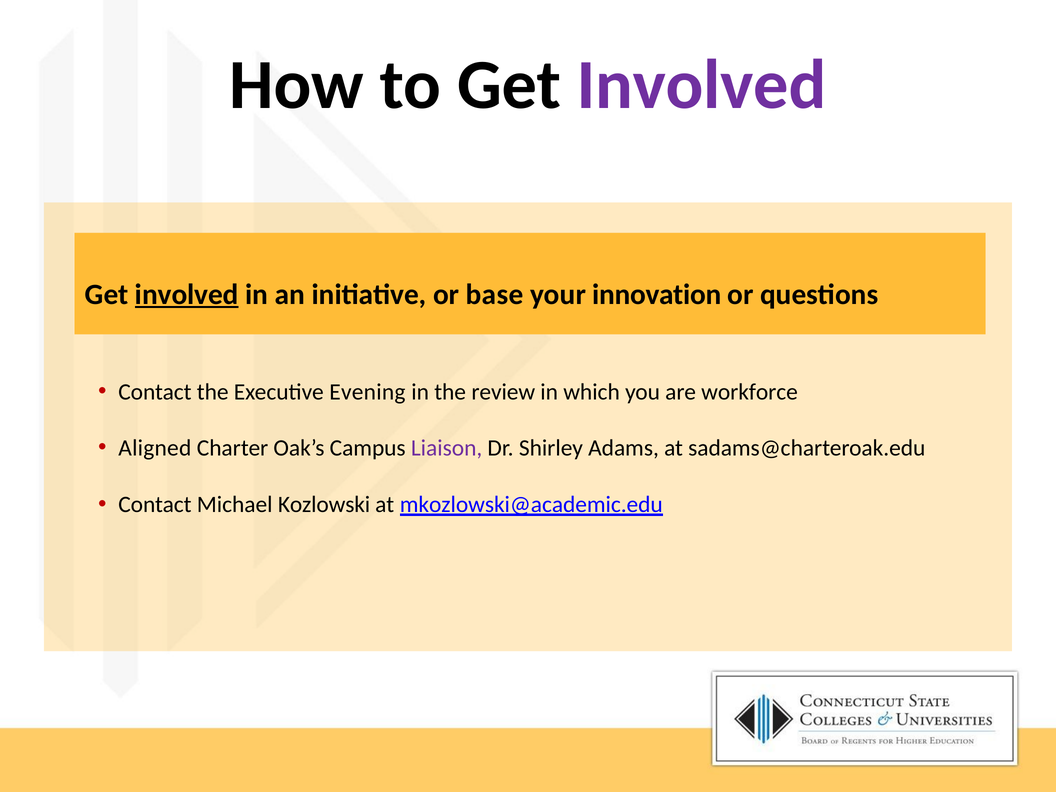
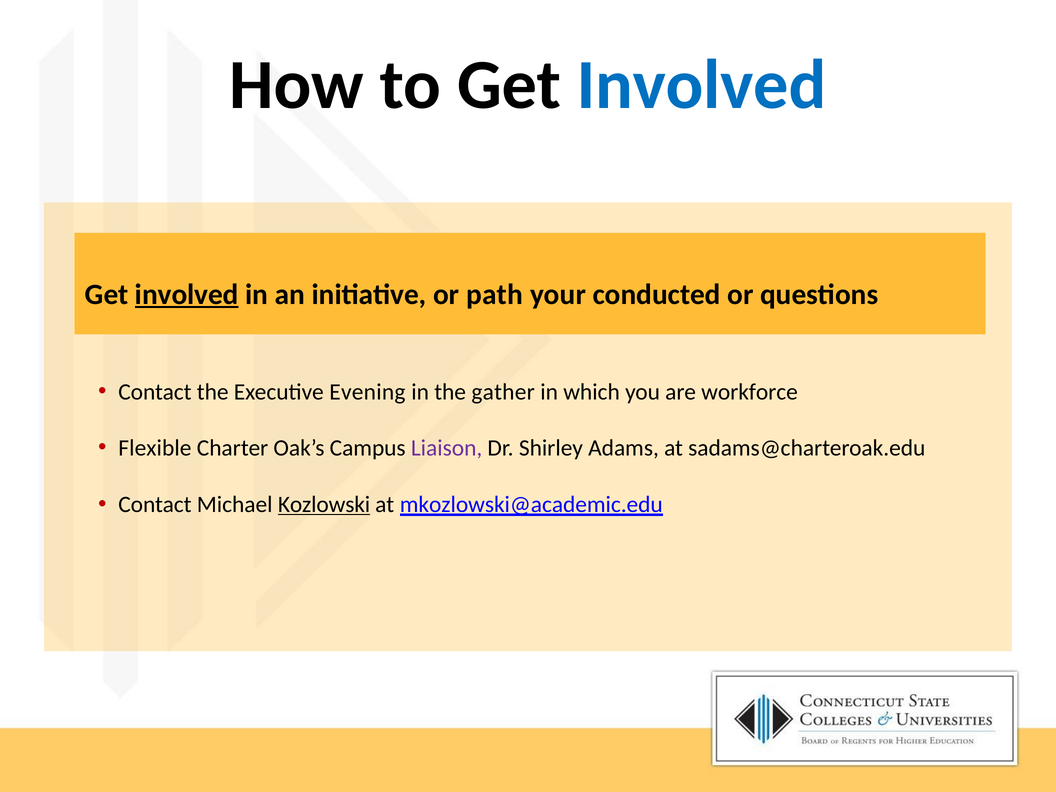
Involved colour: purple -> blue (702, 85)
base: base -> path (495, 294)
innovation: innovation -> conducted (657, 294)
review: review -> gather (503, 392)
Aligned: Aligned -> Flexible (155, 448)
Kozlowski underline: none -> present (324, 504)
